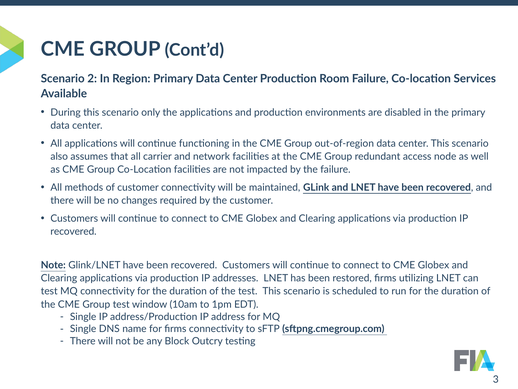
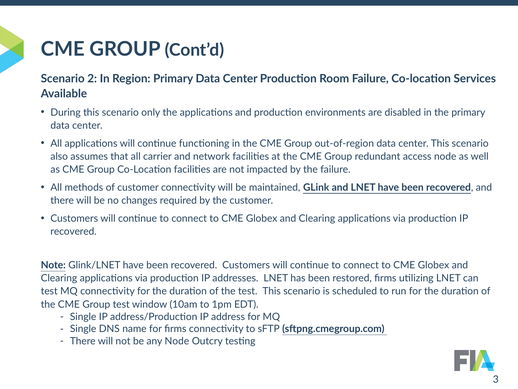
any Block: Block -> Node (177, 341)
